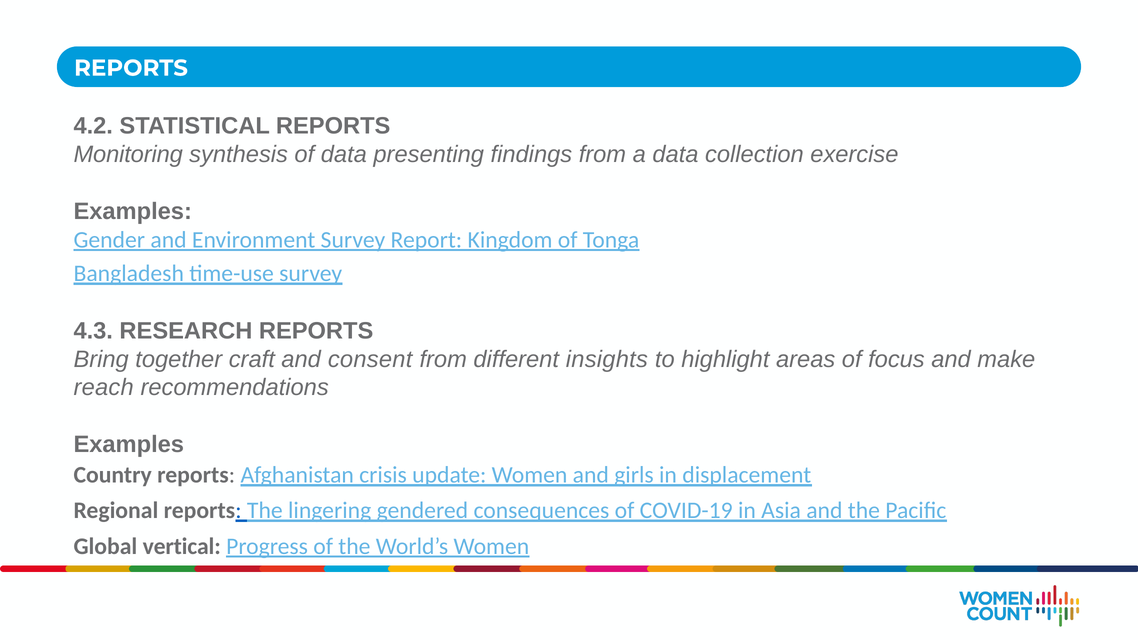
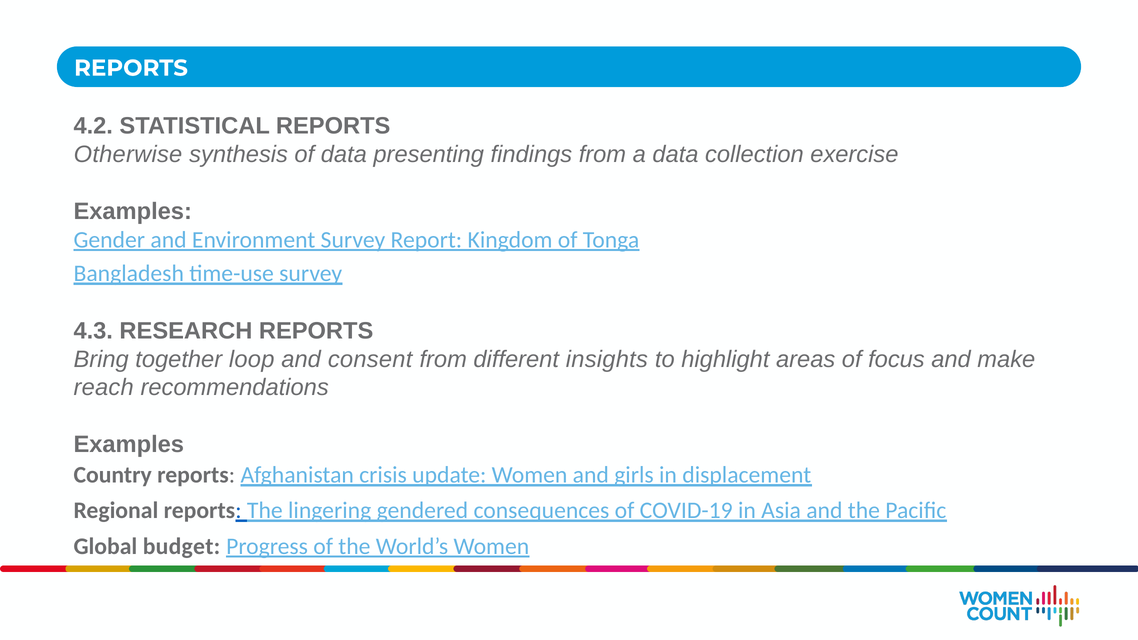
Monitoring: Monitoring -> Otherwise (128, 155)
craft: craft -> loop (252, 359)
vertical: vertical -> budget (182, 546)
